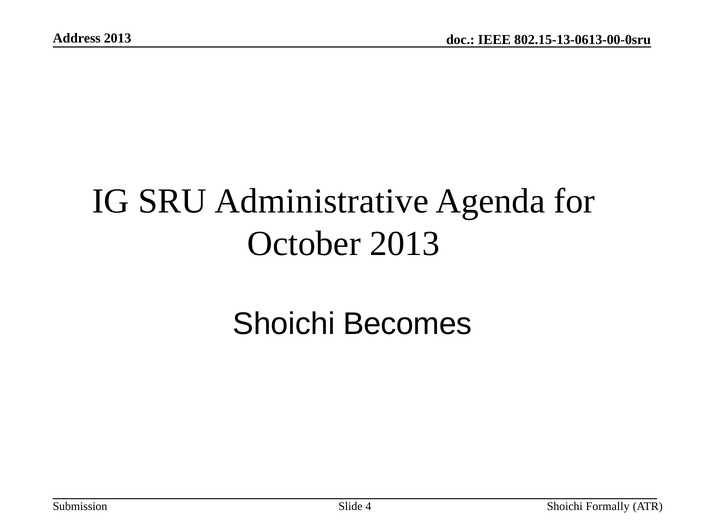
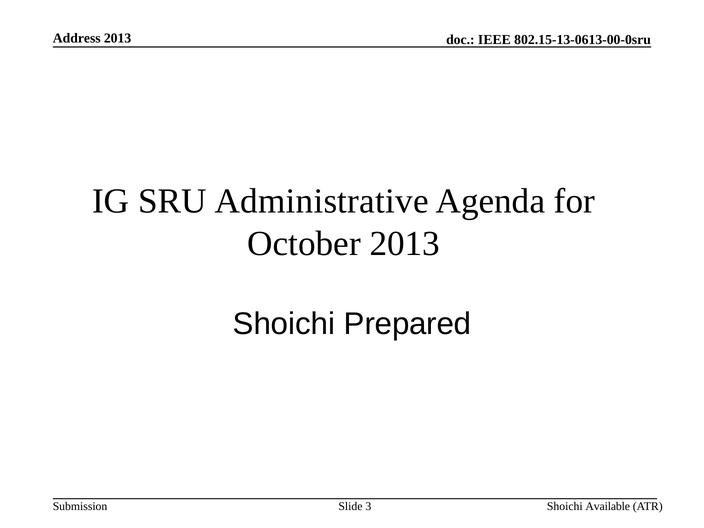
Becomes: Becomes -> Prepared (408, 324)
Formally: Formally -> Available (608, 506)
4: 4 -> 3 (368, 506)
